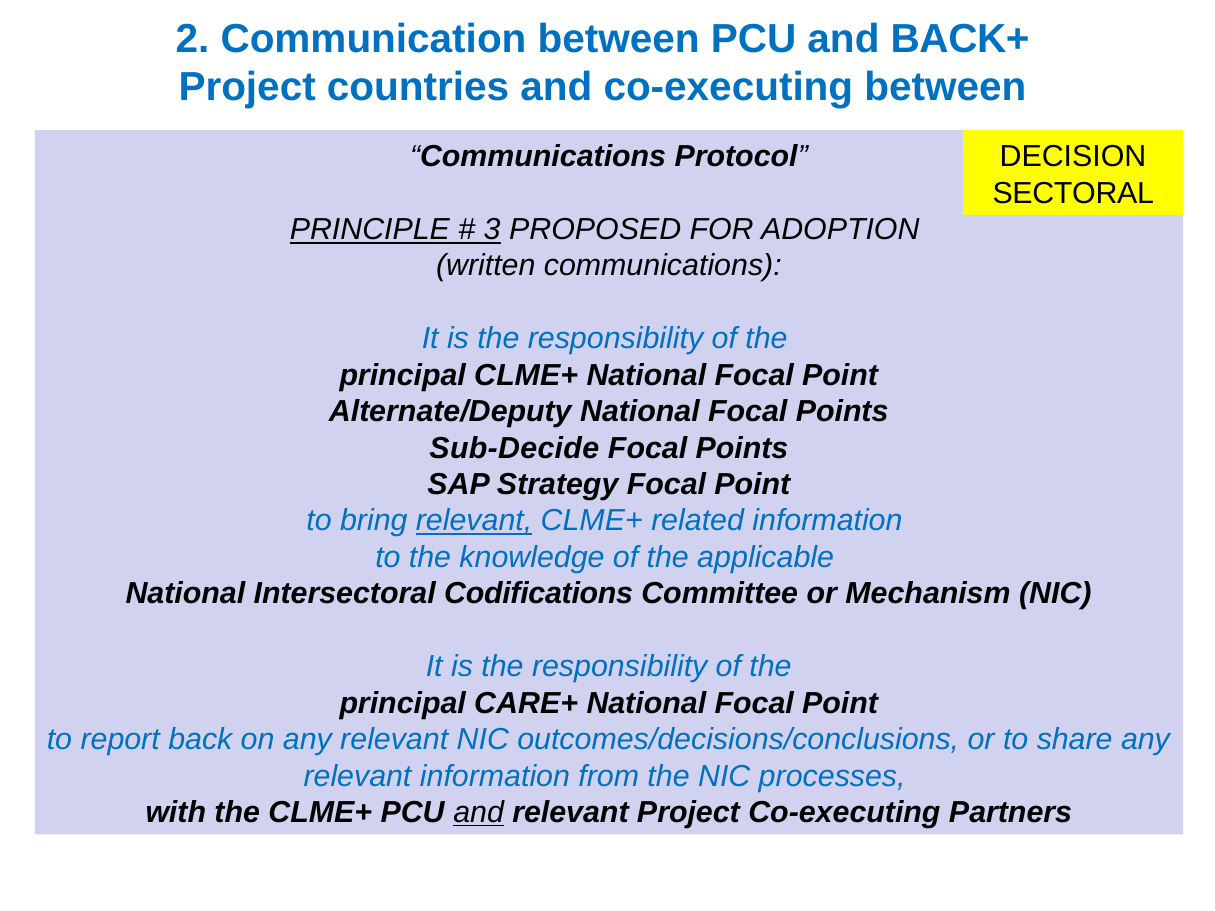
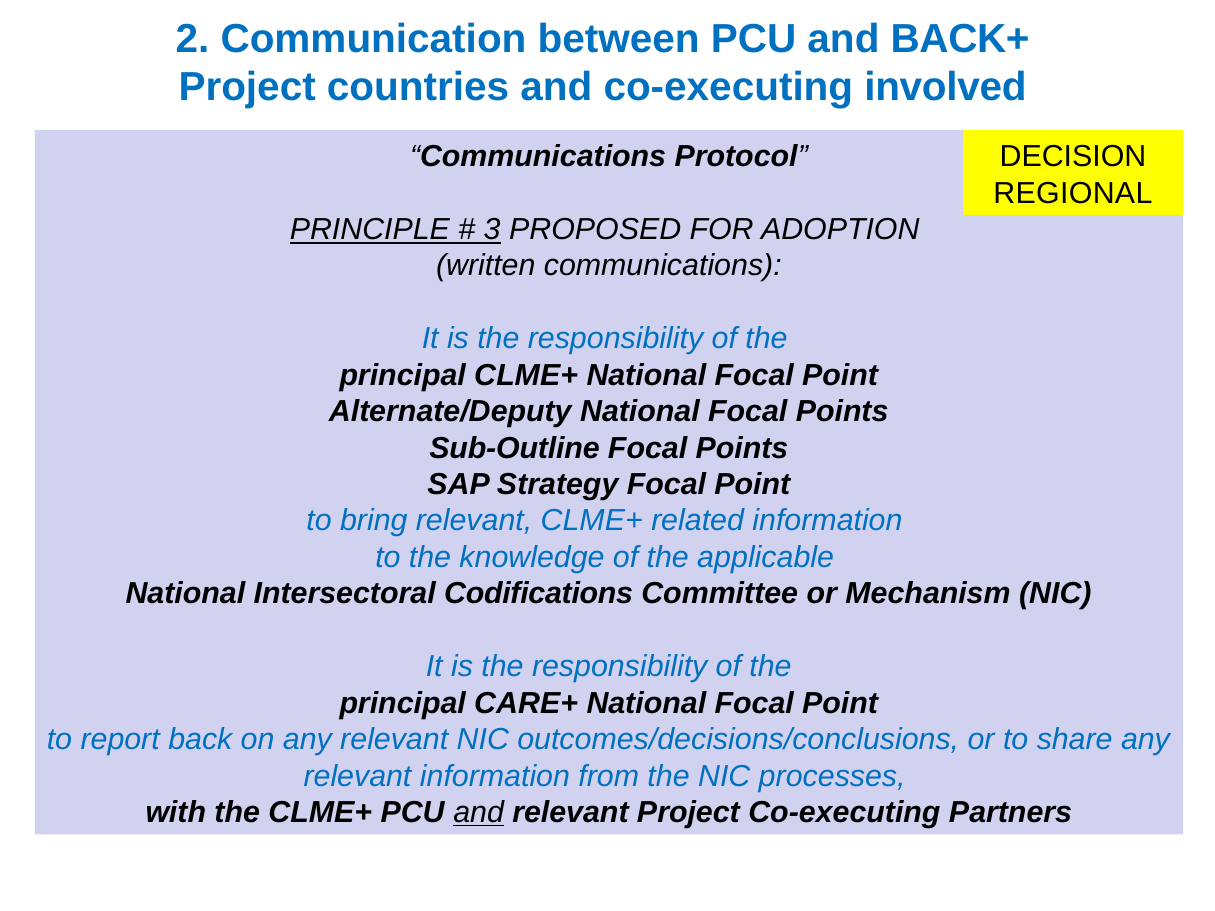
co-executing between: between -> involved (945, 88)
SECTORAL: SECTORAL -> REGIONAL (1073, 193)
Sub-Decide: Sub-Decide -> Sub-Outline (515, 448)
relevant underline: present -> none (474, 521)
